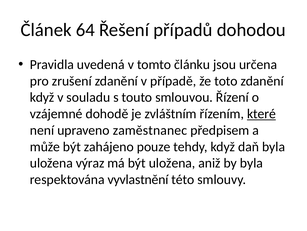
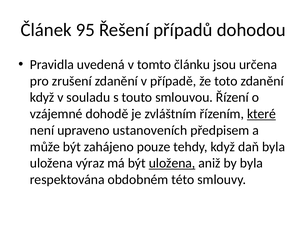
64: 64 -> 95 (85, 30)
zaměstnanec: zaměstnanec -> ustanoveních (150, 130)
uložena underline: none -> present (172, 163)
vyvlastnění: vyvlastnění -> obdobném (138, 179)
